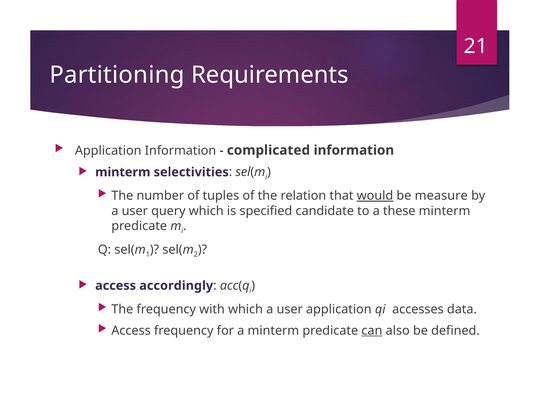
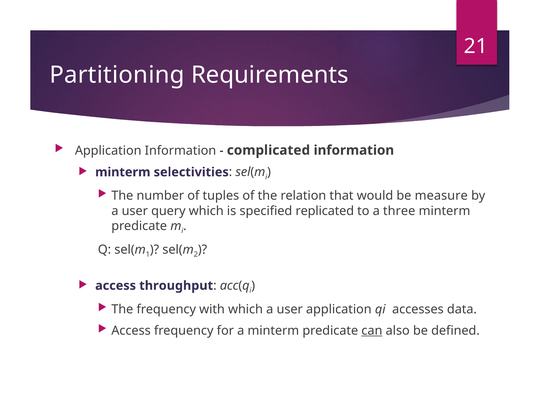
would underline: present -> none (375, 196)
candidate: candidate -> replicated (325, 211)
these: these -> three (399, 211)
accordingly: accordingly -> throughput (176, 286)
